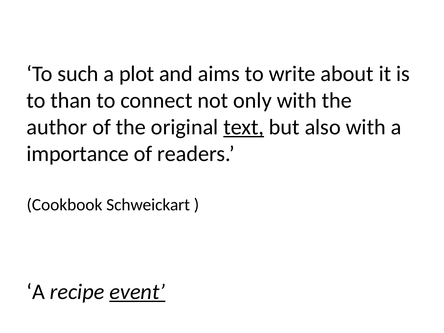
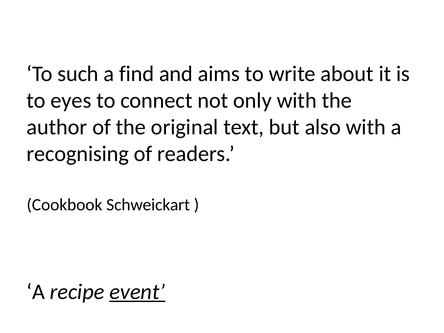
plot: plot -> find (137, 74)
than: than -> eyes (71, 101)
text underline: present -> none (244, 127)
importance: importance -> recognising (78, 154)
